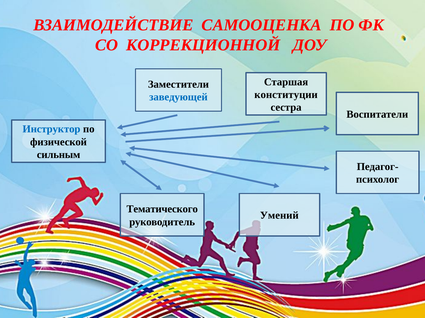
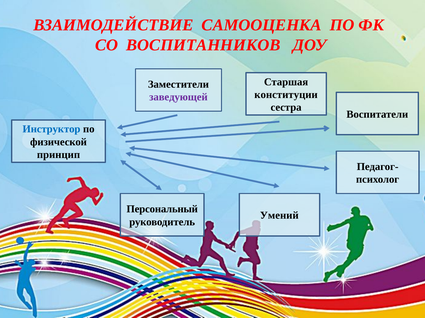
КОРРЕКЦИОННОЙ: КОРРЕКЦИОННОЙ -> ВОСПИТАННИКОВ (203, 45)
заведующей colour: blue -> purple (178, 97)
сильным: сильным -> принцип (58, 155)
Тематического: Тематического -> Персональный (162, 210)
